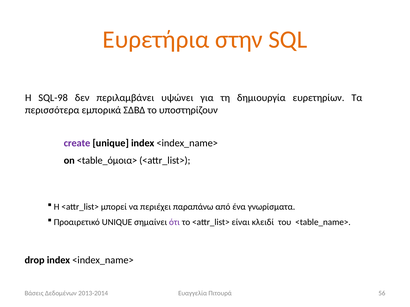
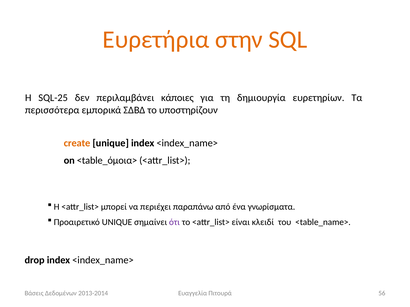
SQL-98: SQL-98 -> SQL-25 (53, 98)
υψώνει: υψώνει -> κάποιες (177, 98)
create colour: purple -> orange (77, 143)
